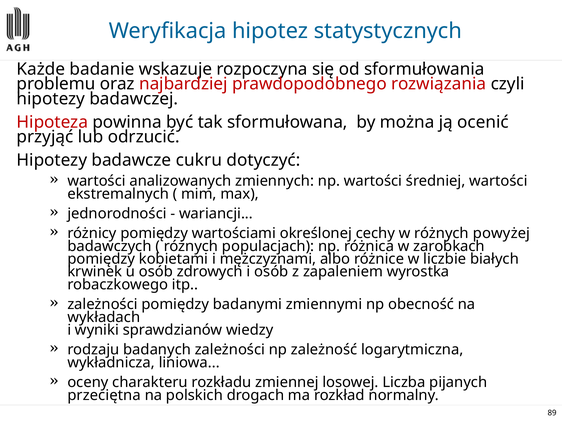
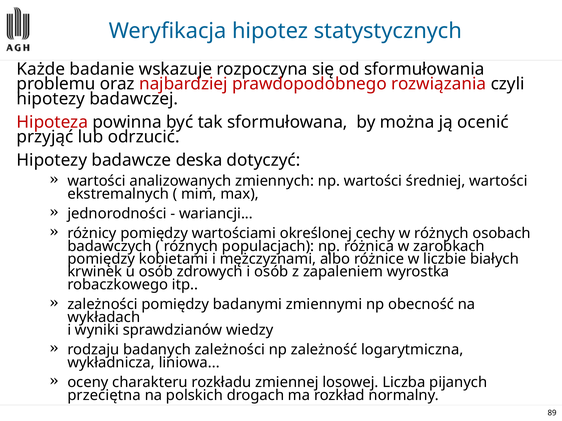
cukru: cukru -> deska (199, 160)
powyżej: powyżej -> osobach (502, 234)
